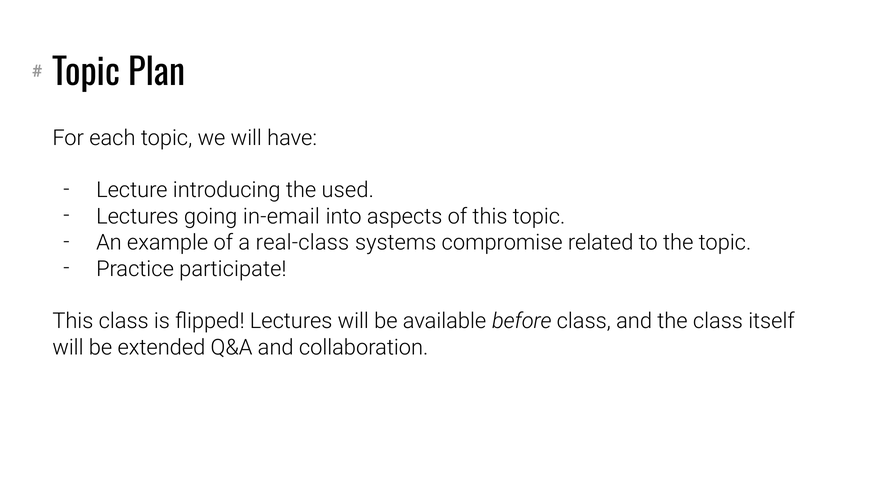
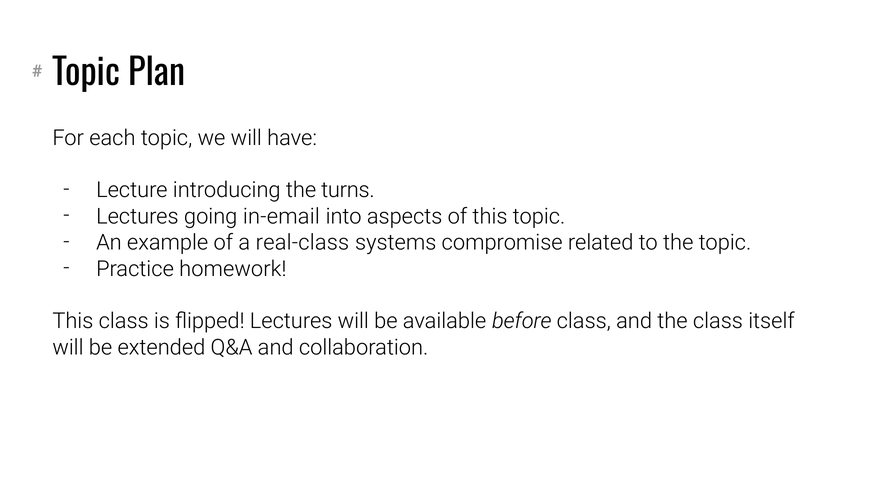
used: used -> turns (348, 191)
participate: participate -> homework (233, 269)
